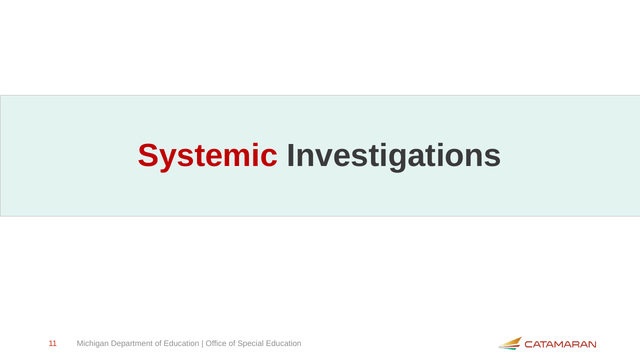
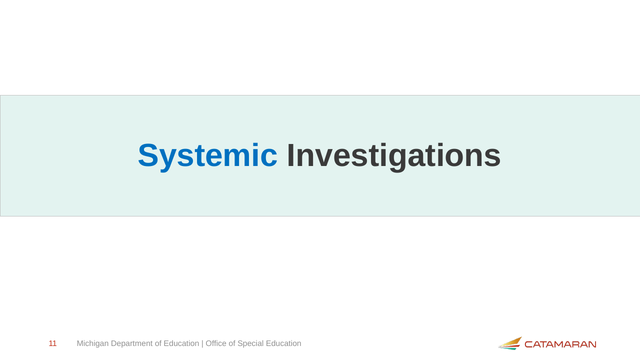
Systemic colour: red -> blue (208, 156)
